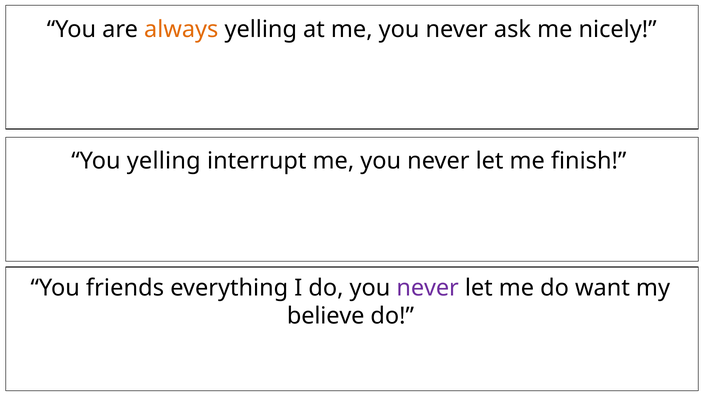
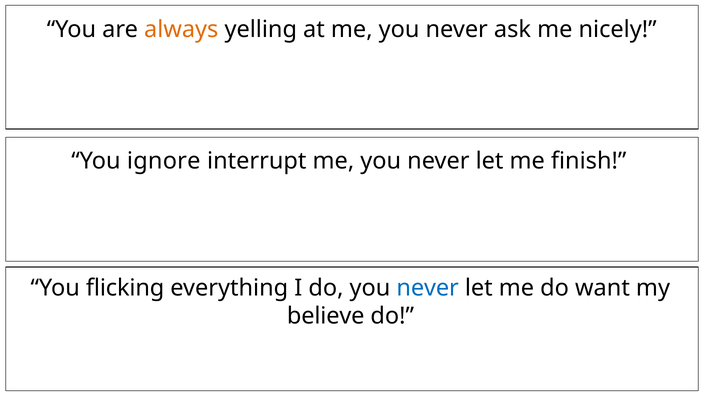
You yelling: yelling -> ignore (164, 161)
friends: friends -> flicking (125, 288)
never colour: purple -> blue (428, 288)
